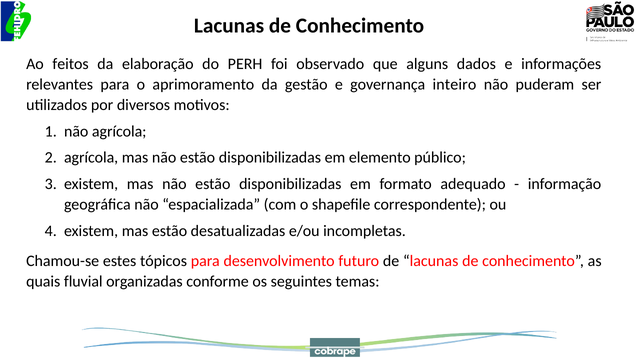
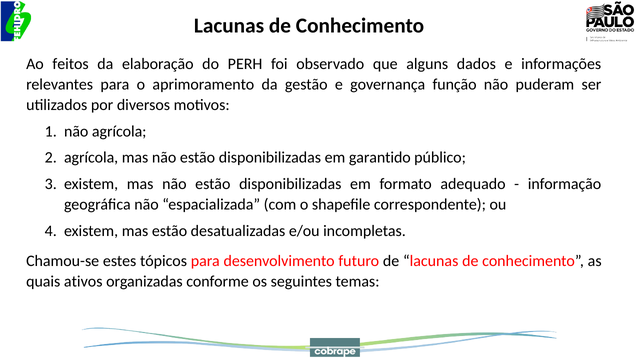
inteiro: inteiro -> função (455, 84)
elemento: elemento -> garantido (380, 158)
fluvial: fluvial -> ativos (83, 281)
